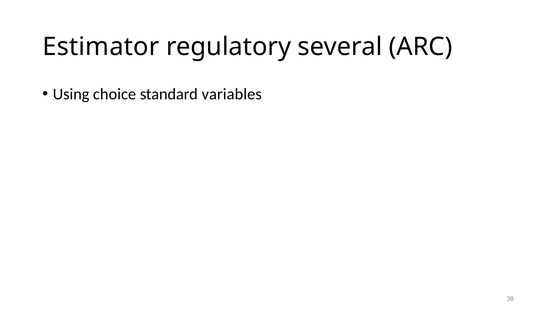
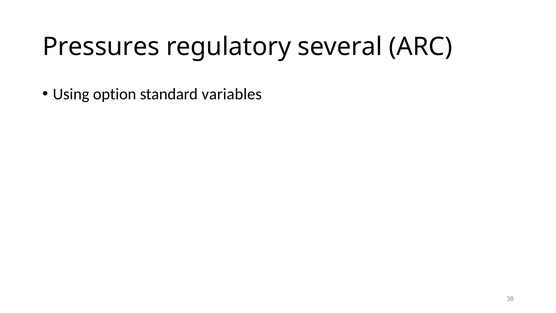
Estimator: Estimator -> Pressures (101, 47)
choice: choice -> option (115, 94)
